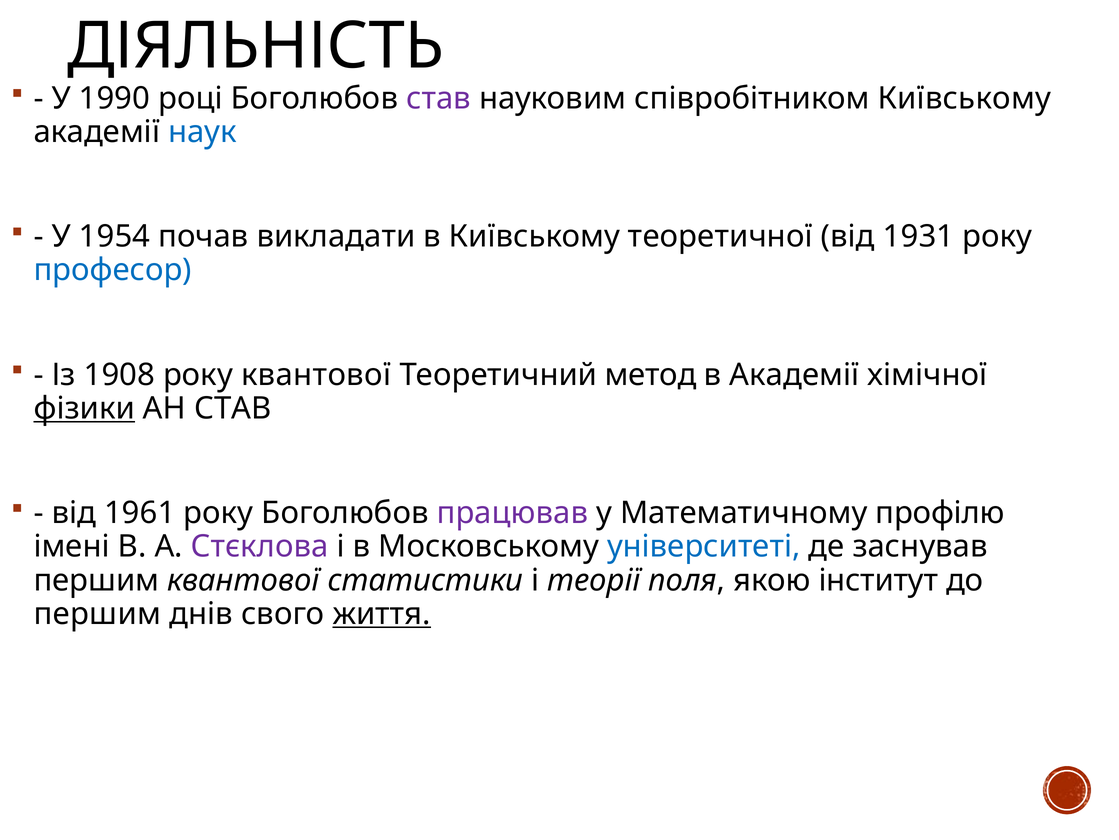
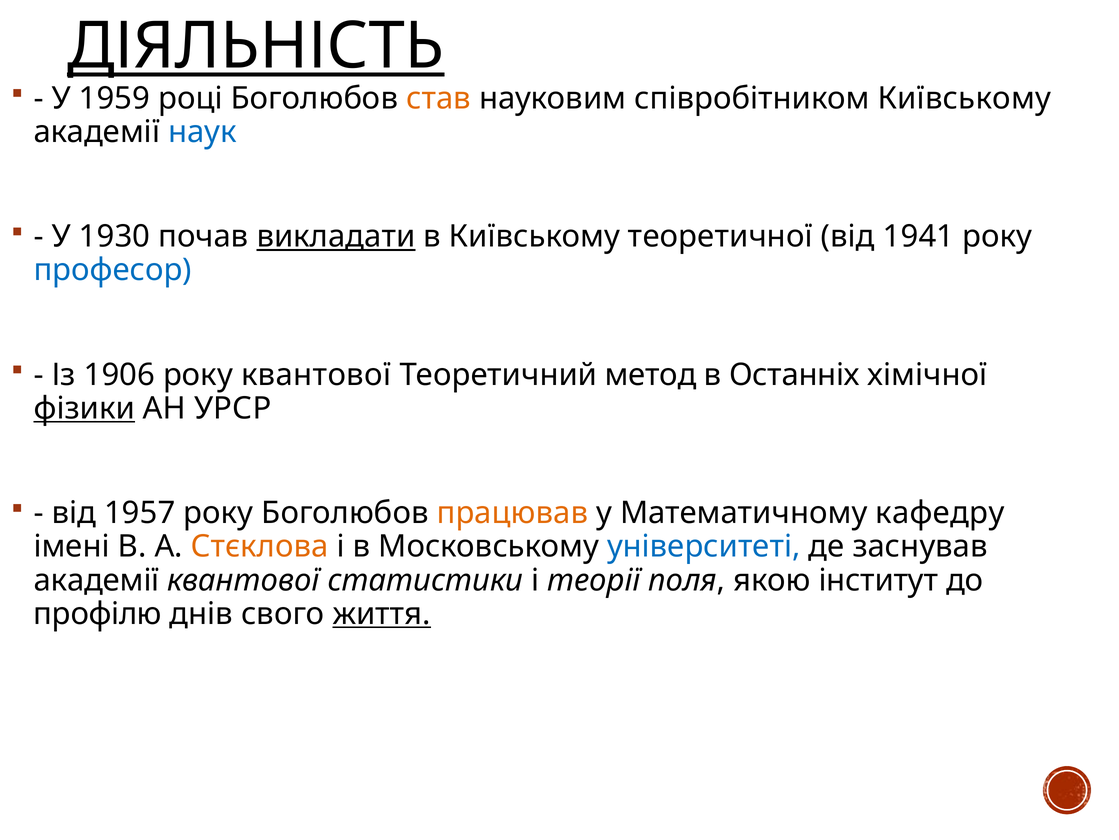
ДІЯЛЬНІСТЬ underline: none -> present (256, 46)
1990: 1990 -> 1959 (114, 98)
став colour: purple -> orange (439, 98)
1954: 1954 -> 1930 (114, 236)
викладати underline: none -> present (336, 236)
1931: 1931 -> 1941 (919, 236)
1908: 1908 -> 1906 (119, 374)
в Академії: Академії -> Останніх (794, 374)
АН СТАВ: СТАВ -> УРСР (233, 408)
1961: 1961 -> 1957 (140, 513)
працював colour: purple -> orange (512, 513)
профілю: профілю -> кафедру (940, 513)
Стєклова colour: purple -> orange (260, 546)
першим: першим -> академії (97, 580)
першим: першим -> профілю (98, 613)
